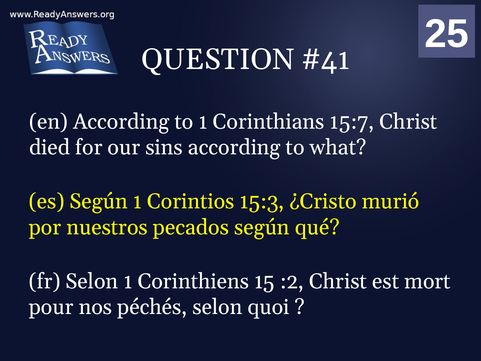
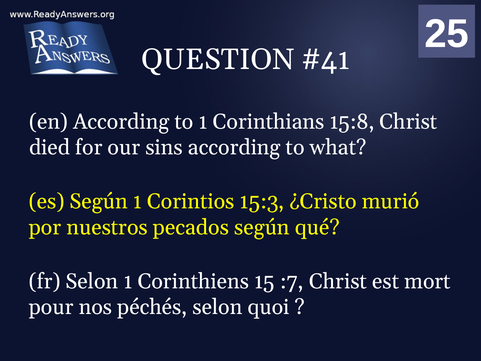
15:7: 15:7 -> 15:8 (352, 122)
:2: :2 -> :7 (292, 281)
